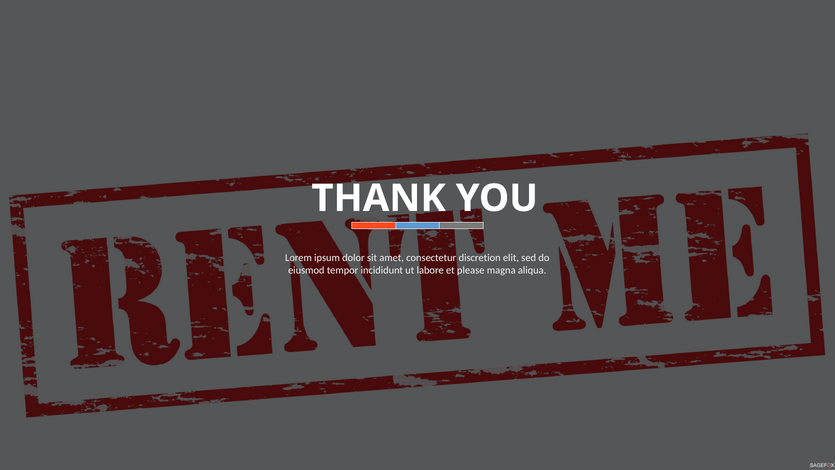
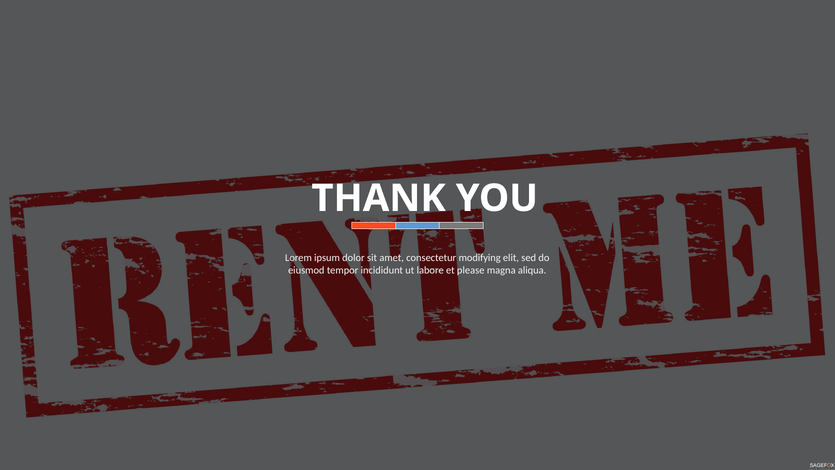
discretion: discretion -> modifying (480, 258)
